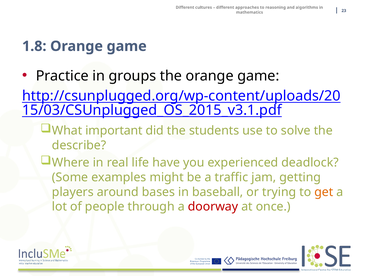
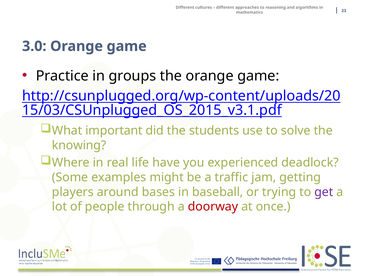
1.8: 1.8 -> 3.0 (34, 46)
describe: describe -> knowing (79, 145)
get colour: orange -> purple (324, 192)
